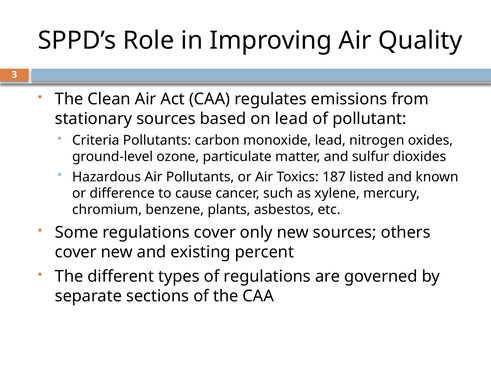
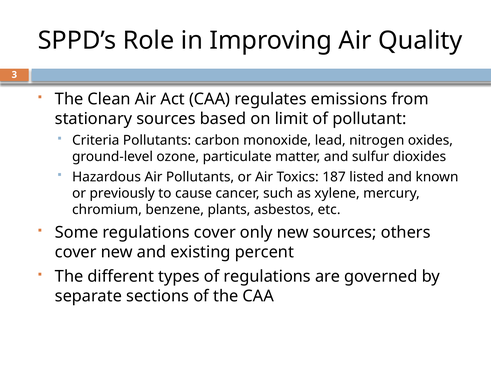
on lead: lead -> limit (292, 119)
difference: difference -> previously (122, 193)
